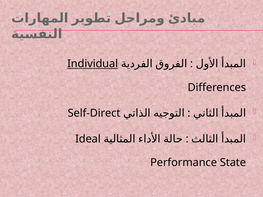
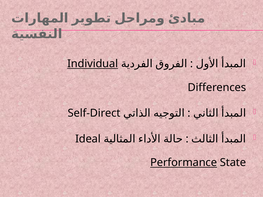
Performance underline: none -> present (184, 163)
